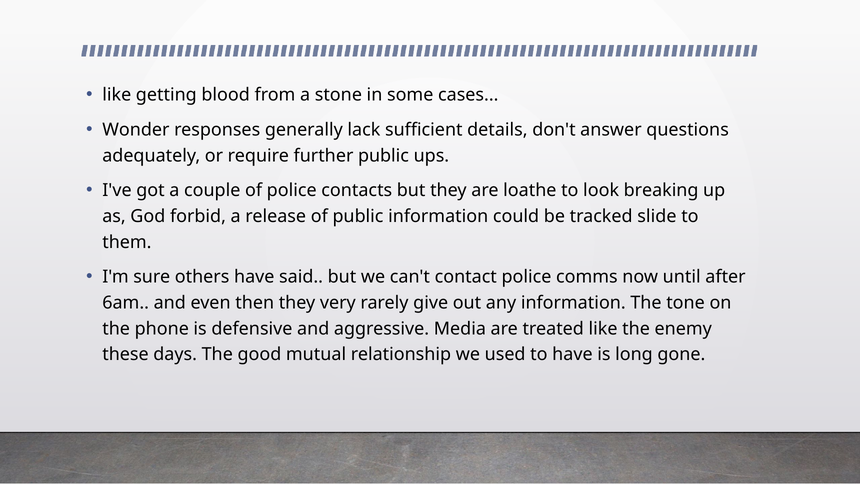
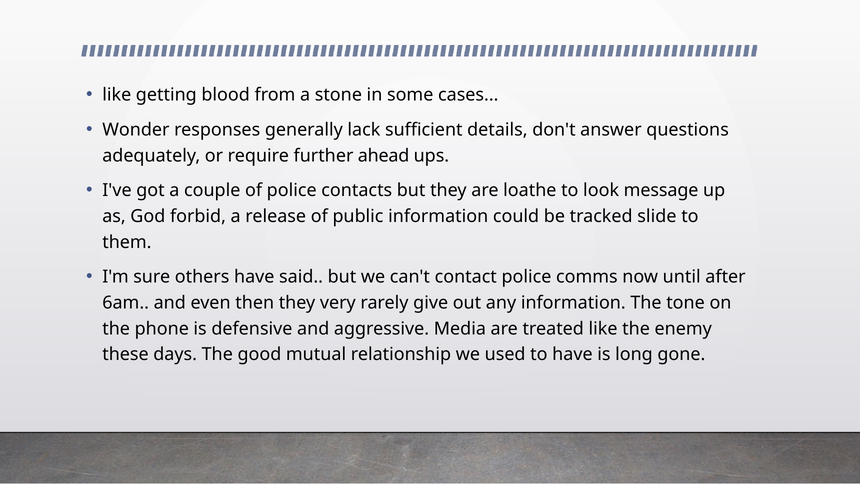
further public: public -> ahead (384, 156)
breaking: breaking -> message (661, 190)
